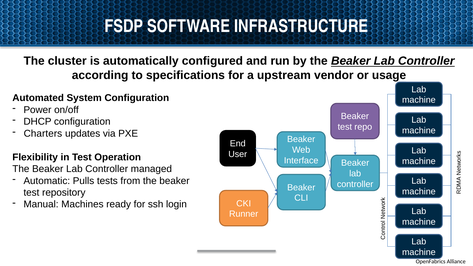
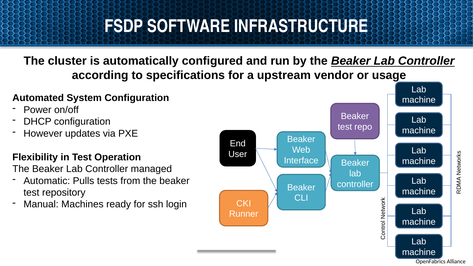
Charters: Charters -> However (43, 133)
